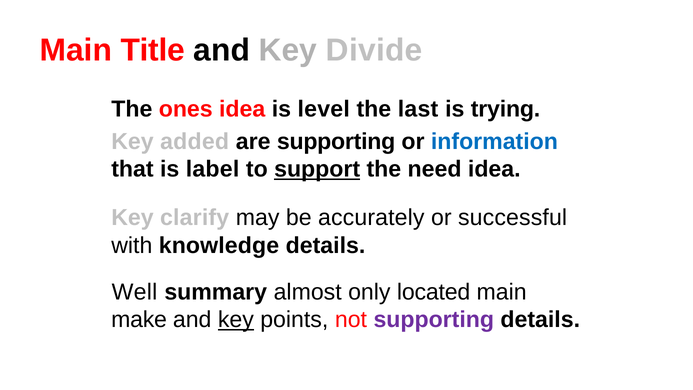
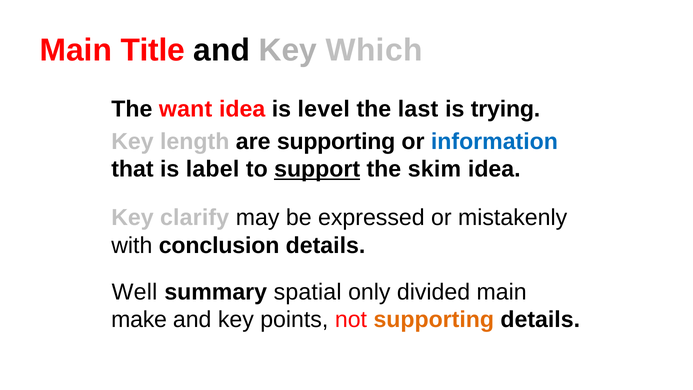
Divide: Divide -> Which (374, 50)
ones: ones -> want (186, 109)
added: added -> length (195, 141)
need: need -> skim (434, 169)
accurately: accurately -> expressed (371, 218)
successful: successful -> mistakenly (513, 218)
knowledge: knowledge -> conclusion (219, 245)
almost: almost -> spatial (308, 292)
located: located -> divided (434, 292)
key underline: present -> none (236, 320)
supporting colour: purple -> orange (434, 320)
